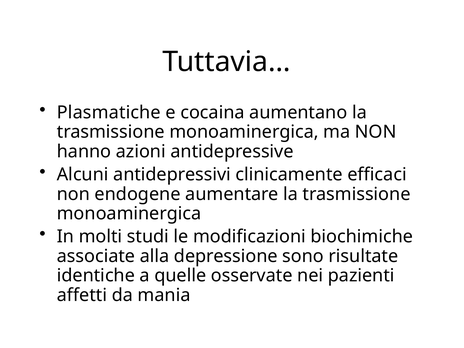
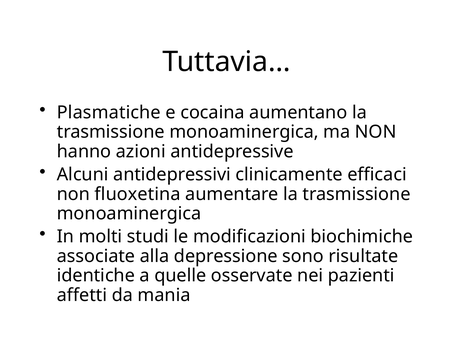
endogene: endogene -> fluoxetina (138, 194)
